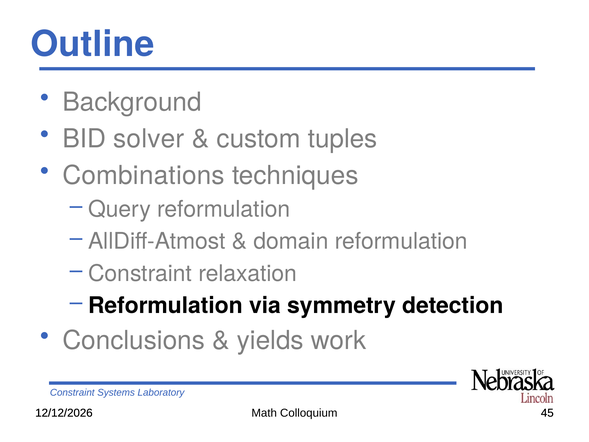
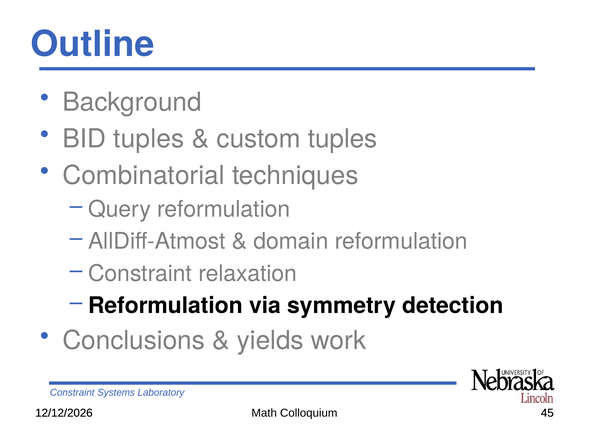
BID solver: solver -> tuples (149, 139)
Combinations: Combinations -> Combinatorial (144, 175)
